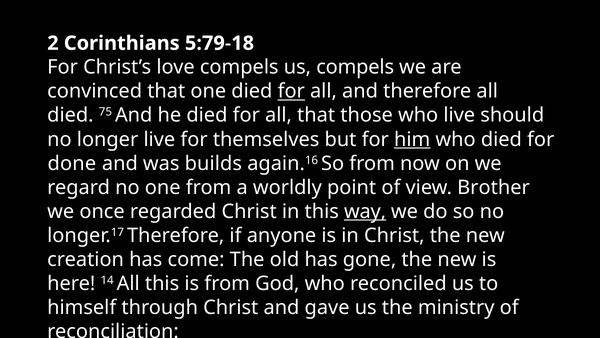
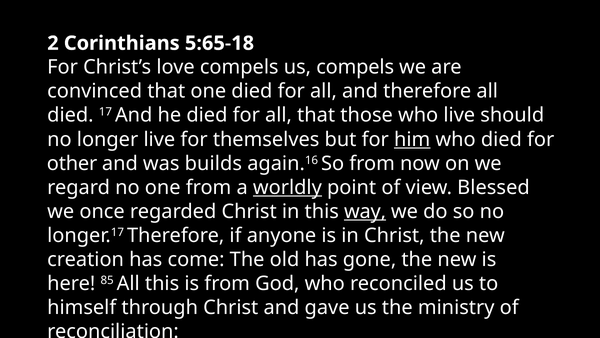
5:79-18: 5:79-18 -> 5:65-18 (219, 43)
for underline: present -> none (291, 91)
75: 75 -> 17 (105, 112)
done: done -> other (72, 163)
worldly underline: none -> present (287, 187)
Brother: Brother -> Blessed (493, 187)
14: 14 -> 85 (107, 280)
